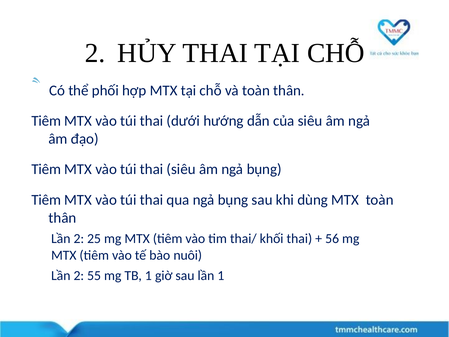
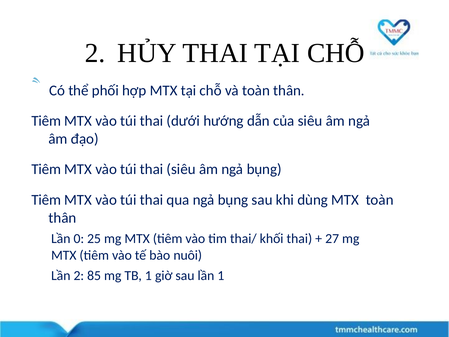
2: 2 -> 0 (79, 239)
56: 56 -> 27 (332, 239)
55: 55 -> 85 (94, 275)
